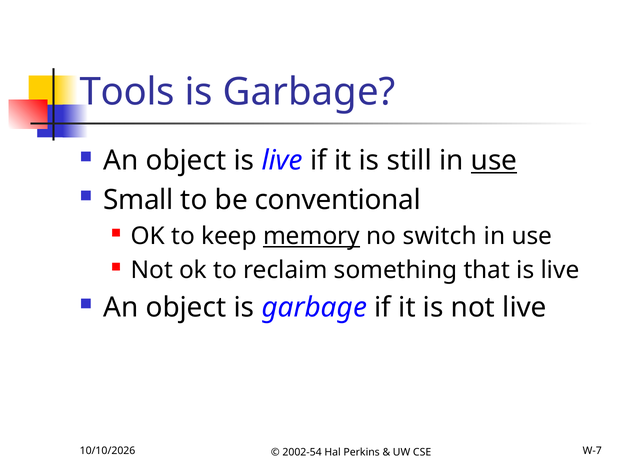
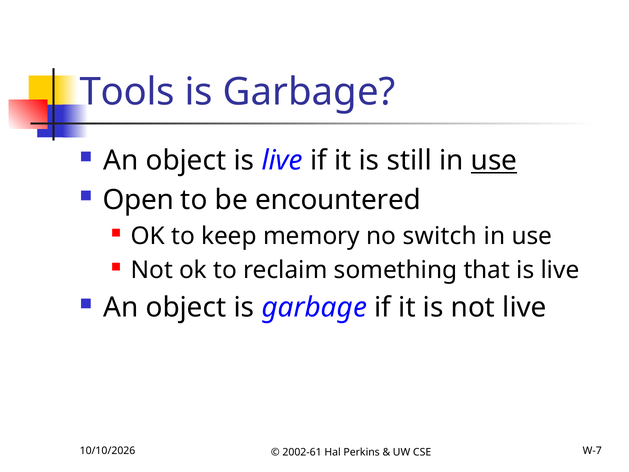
Small: Small -> Open (138, 200)
conventional: conventional -> encountered (338, 200)
memory underline: present -> none (311, 236)
2002-54: 2002-54 -> 2002-61 (302, 452)
